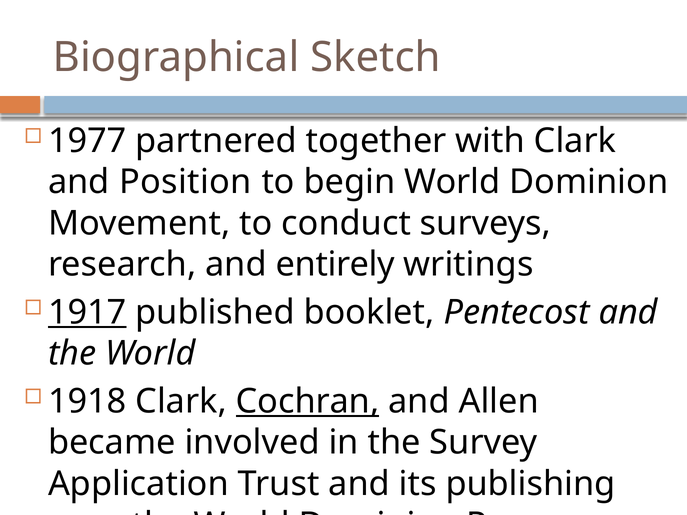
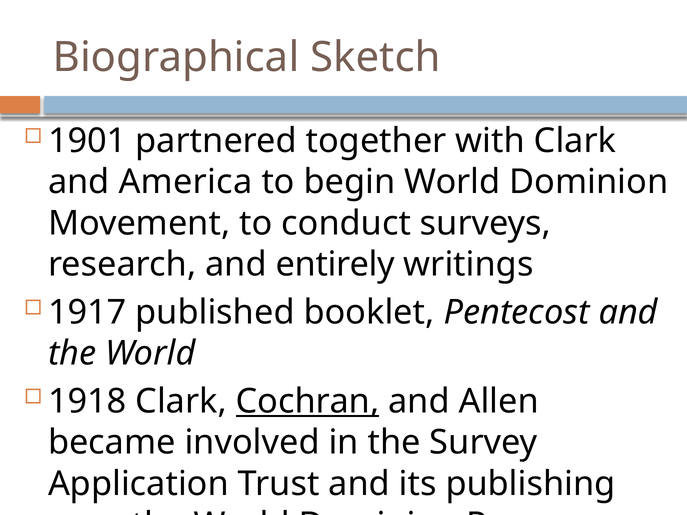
1977: 1977 -> 1901 (87, 141)
Position: Position -> America (185, 182)
1917 underline: present -> none (87, 313)
